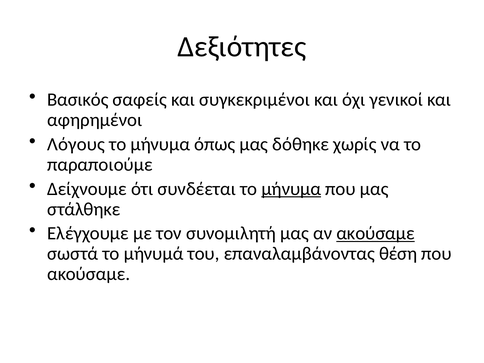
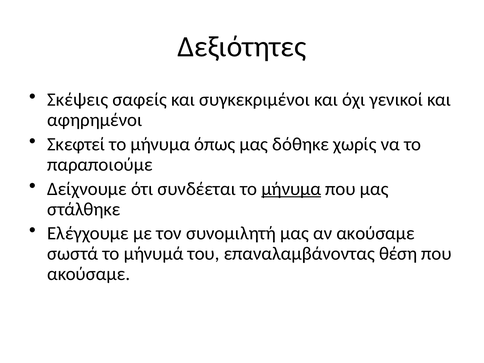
Βασικός: Βασικός -> Σκέψεις (78, 100)
Λόγους: Λόγους -> Σκεφτεί (76, 144)
ακούσαμε underline: present -> none (376, 233)
